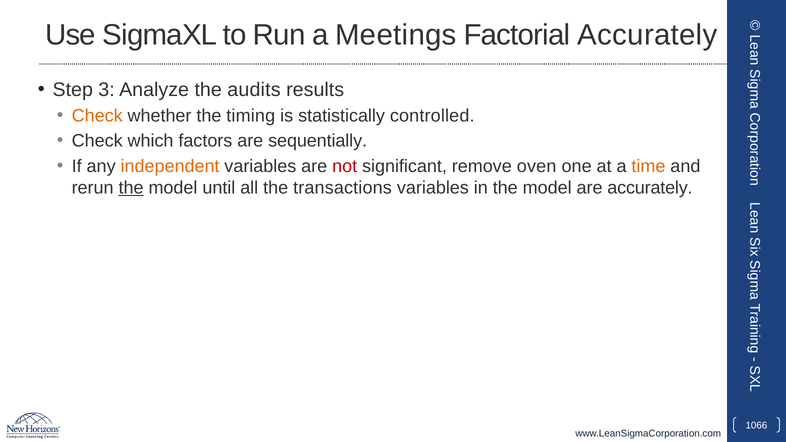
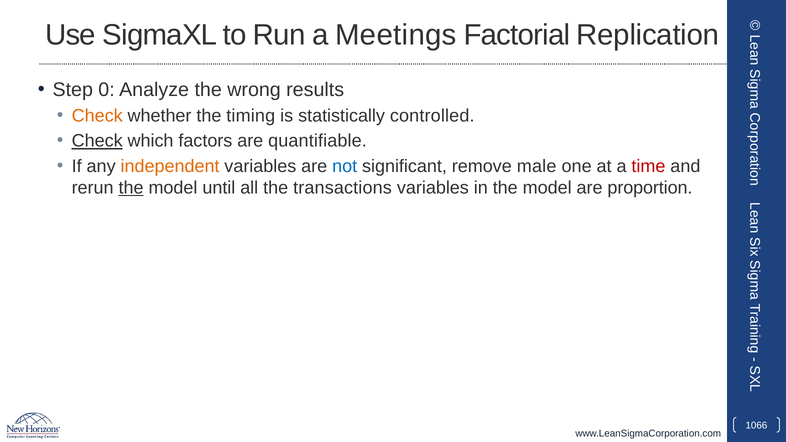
Factorial Accurately: Accurately -> Replication (648, 35)
3: 3 -> 0 (107, 90)
audits: audits -> wrong (254, 90)
Check underline: none -> present (97, 141)
sequentially: sequentially -> quantifiable (317, 141)
not colour: red -> blue (345, 166)
oven: oven -> male (537, 166)
time colour: orange -> red (648, 166)
are accurately: accurately -> proportion (650, 188)
